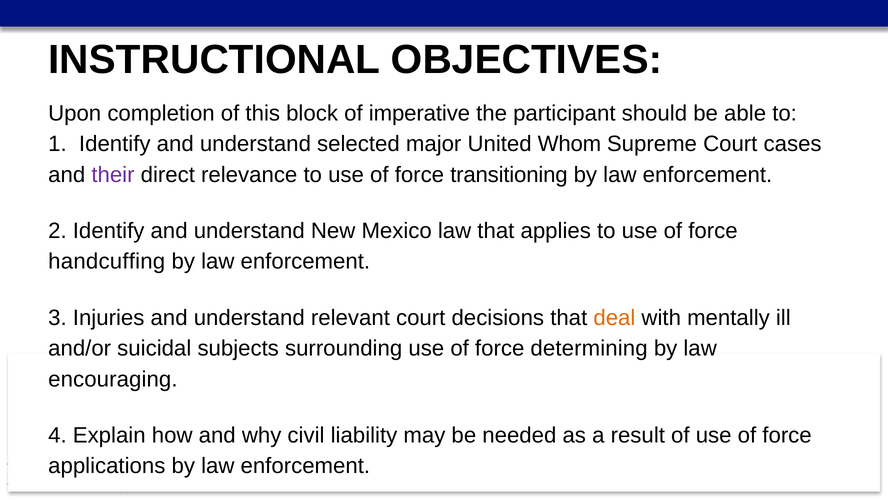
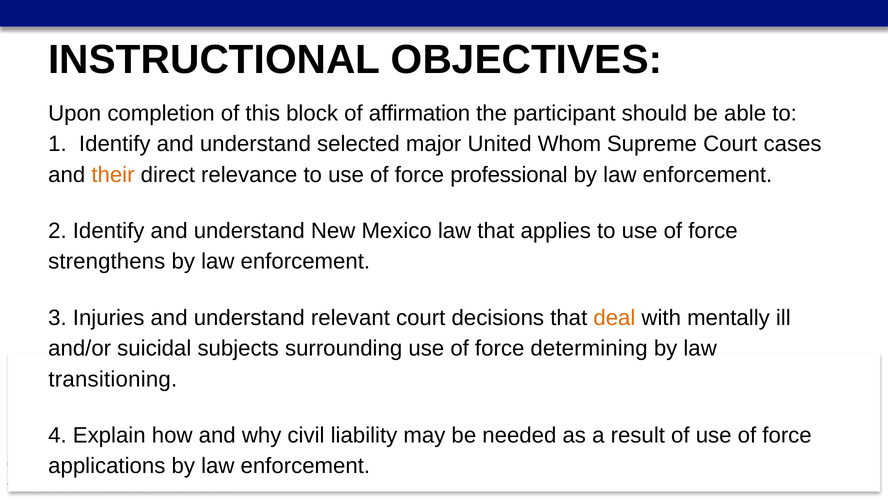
imperative: imperative -> affirmation (420, 113)
their colour: purple -> orange (113, 175)
transitioning: transitioning -> professional (509, 175)
handcuffing: handcuffing -> strengthens (107, 261)
encouraging: encouraging -> transitioning (113, 379)
